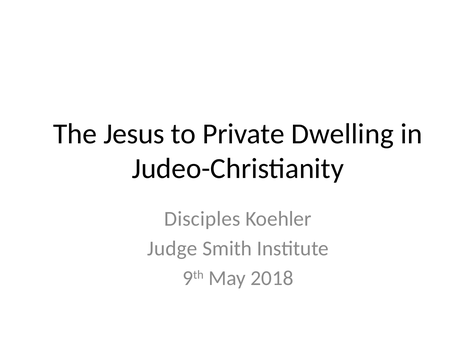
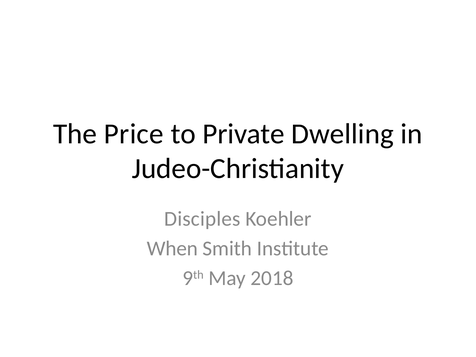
Jesus: Jesus -> Price (134, 134)
Judge: Judge -> When (172, 248)
